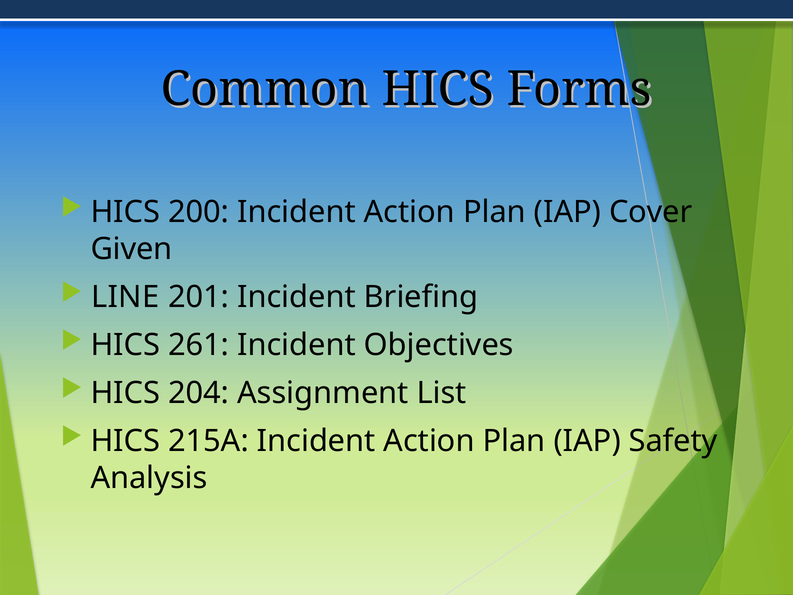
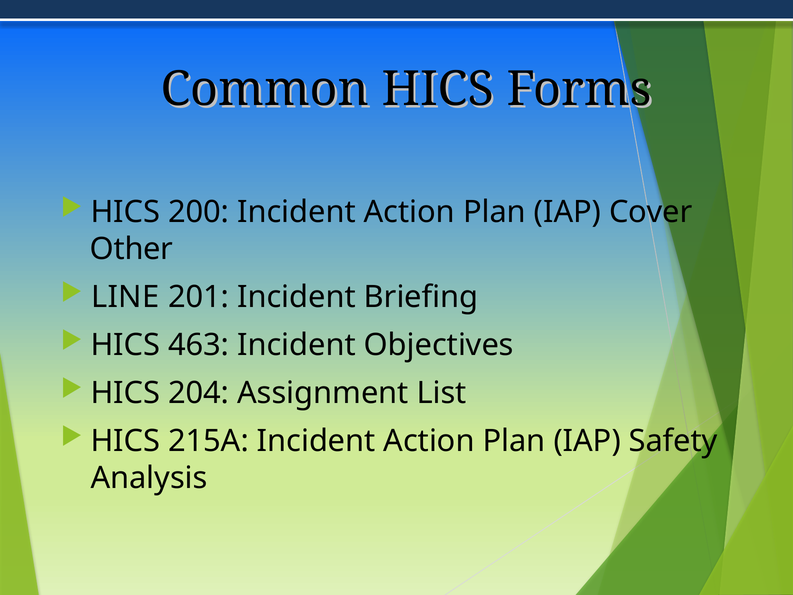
Given: Given -> Other (132, 249)
261: 261 -> 463 (199, 345)
